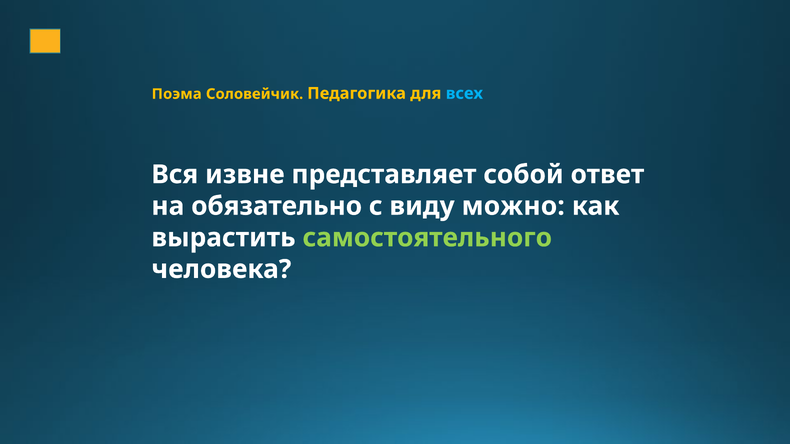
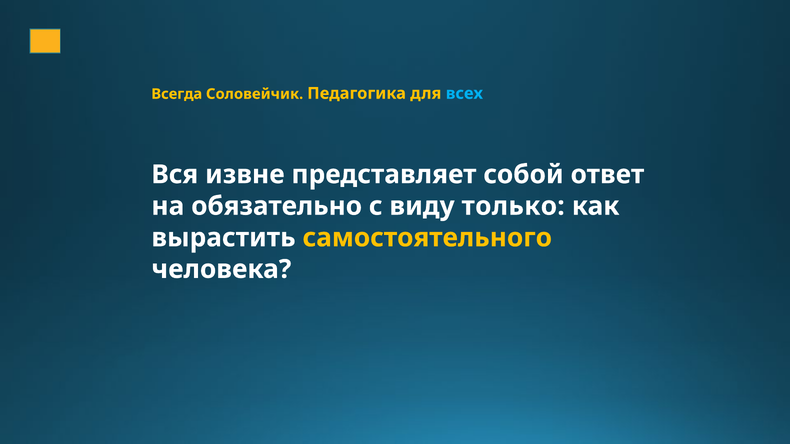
Поэма: Поэма -> Всегда (177, 94)
можно: можно -> только (513, 206)
самостоятельного colour: light green -> yellow (427, 238)
